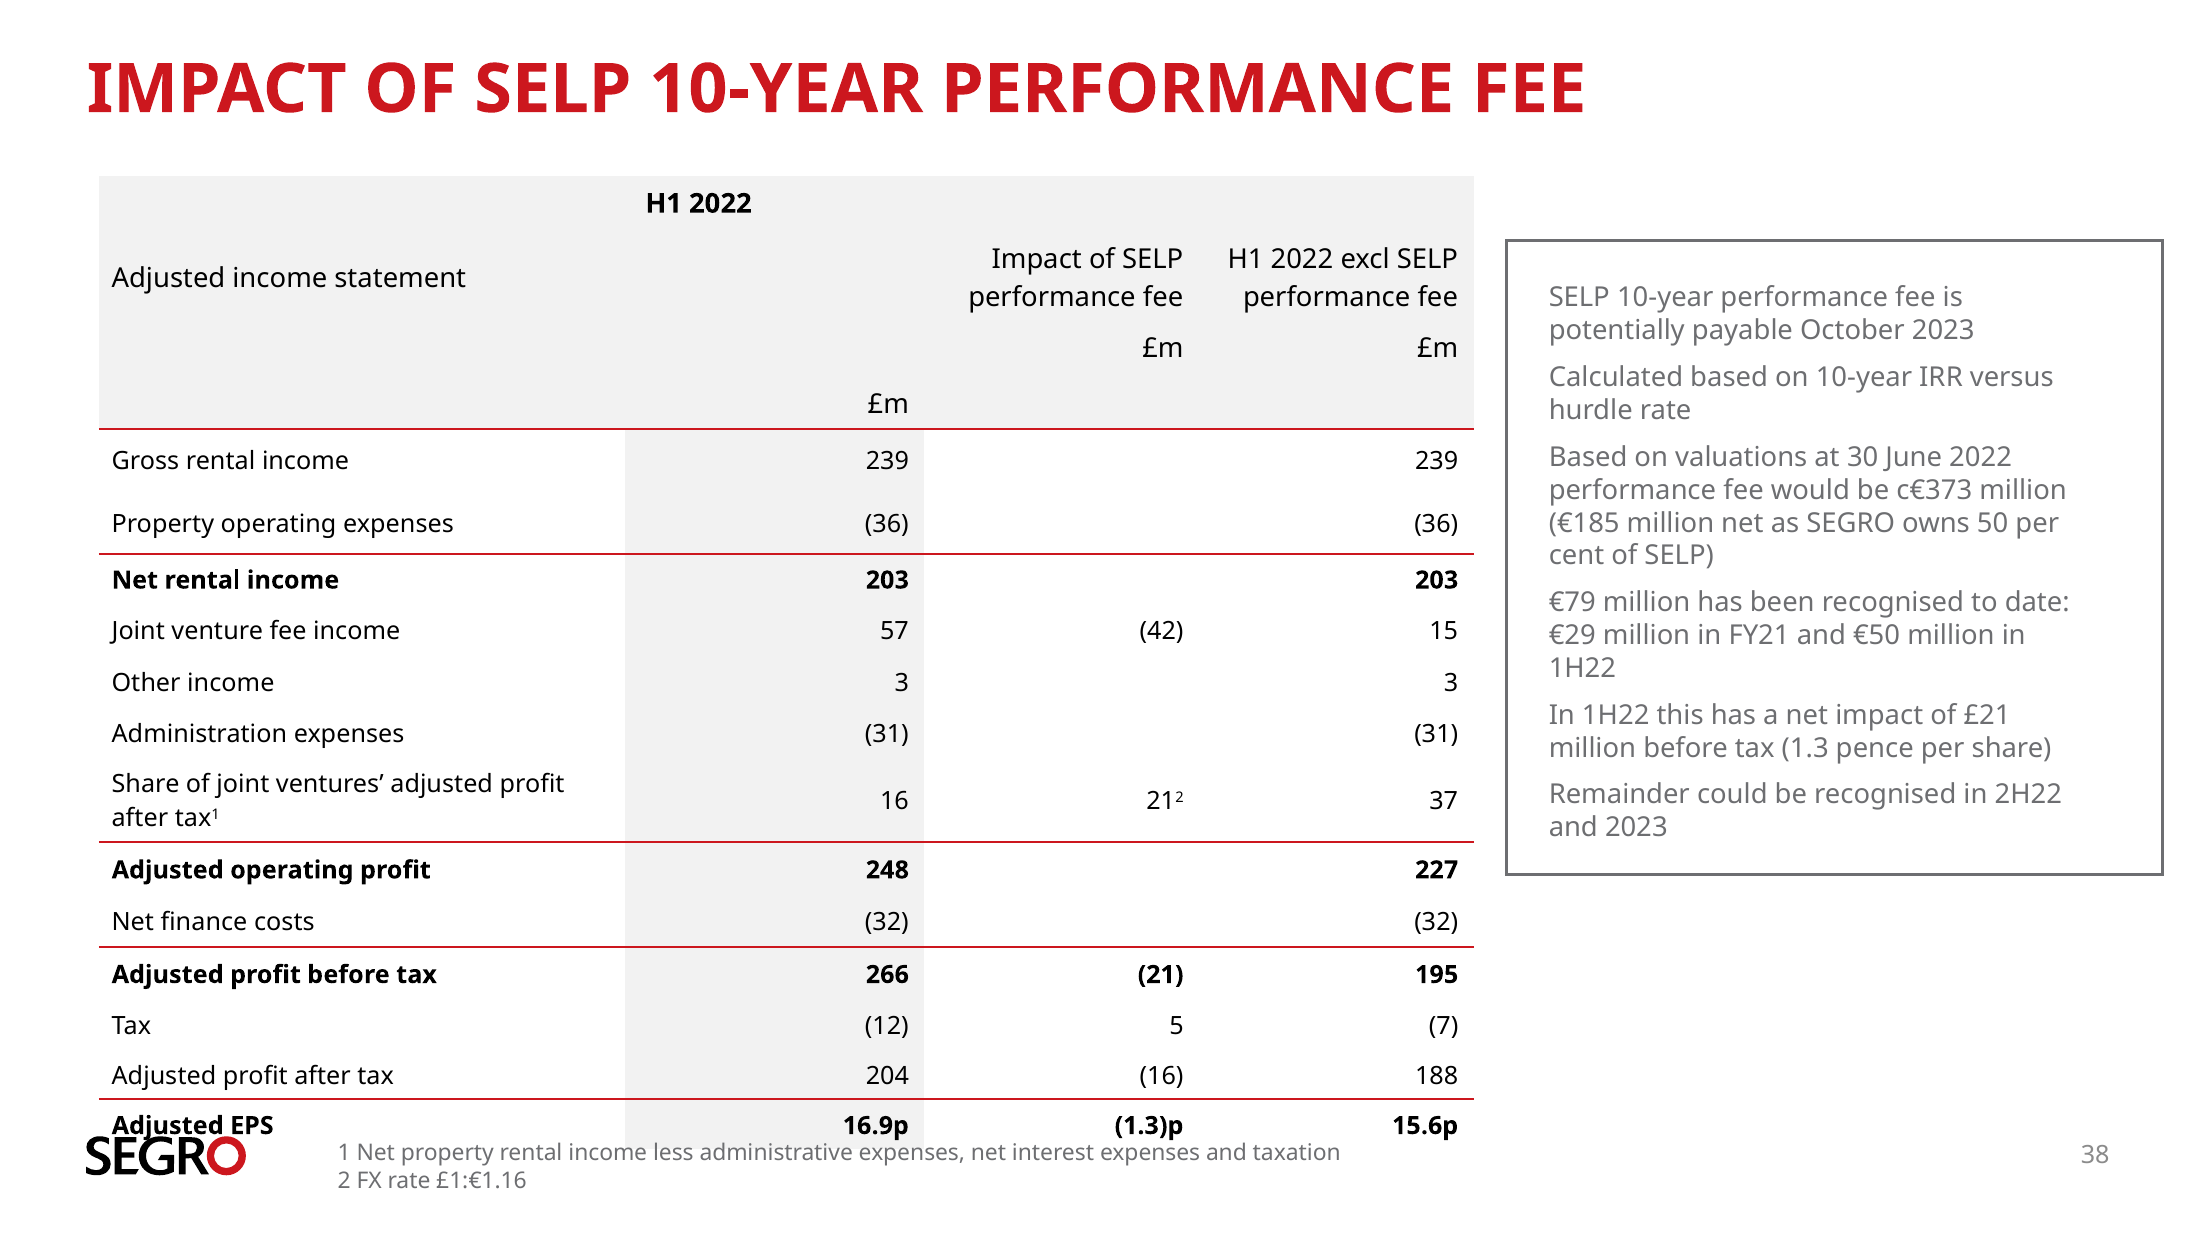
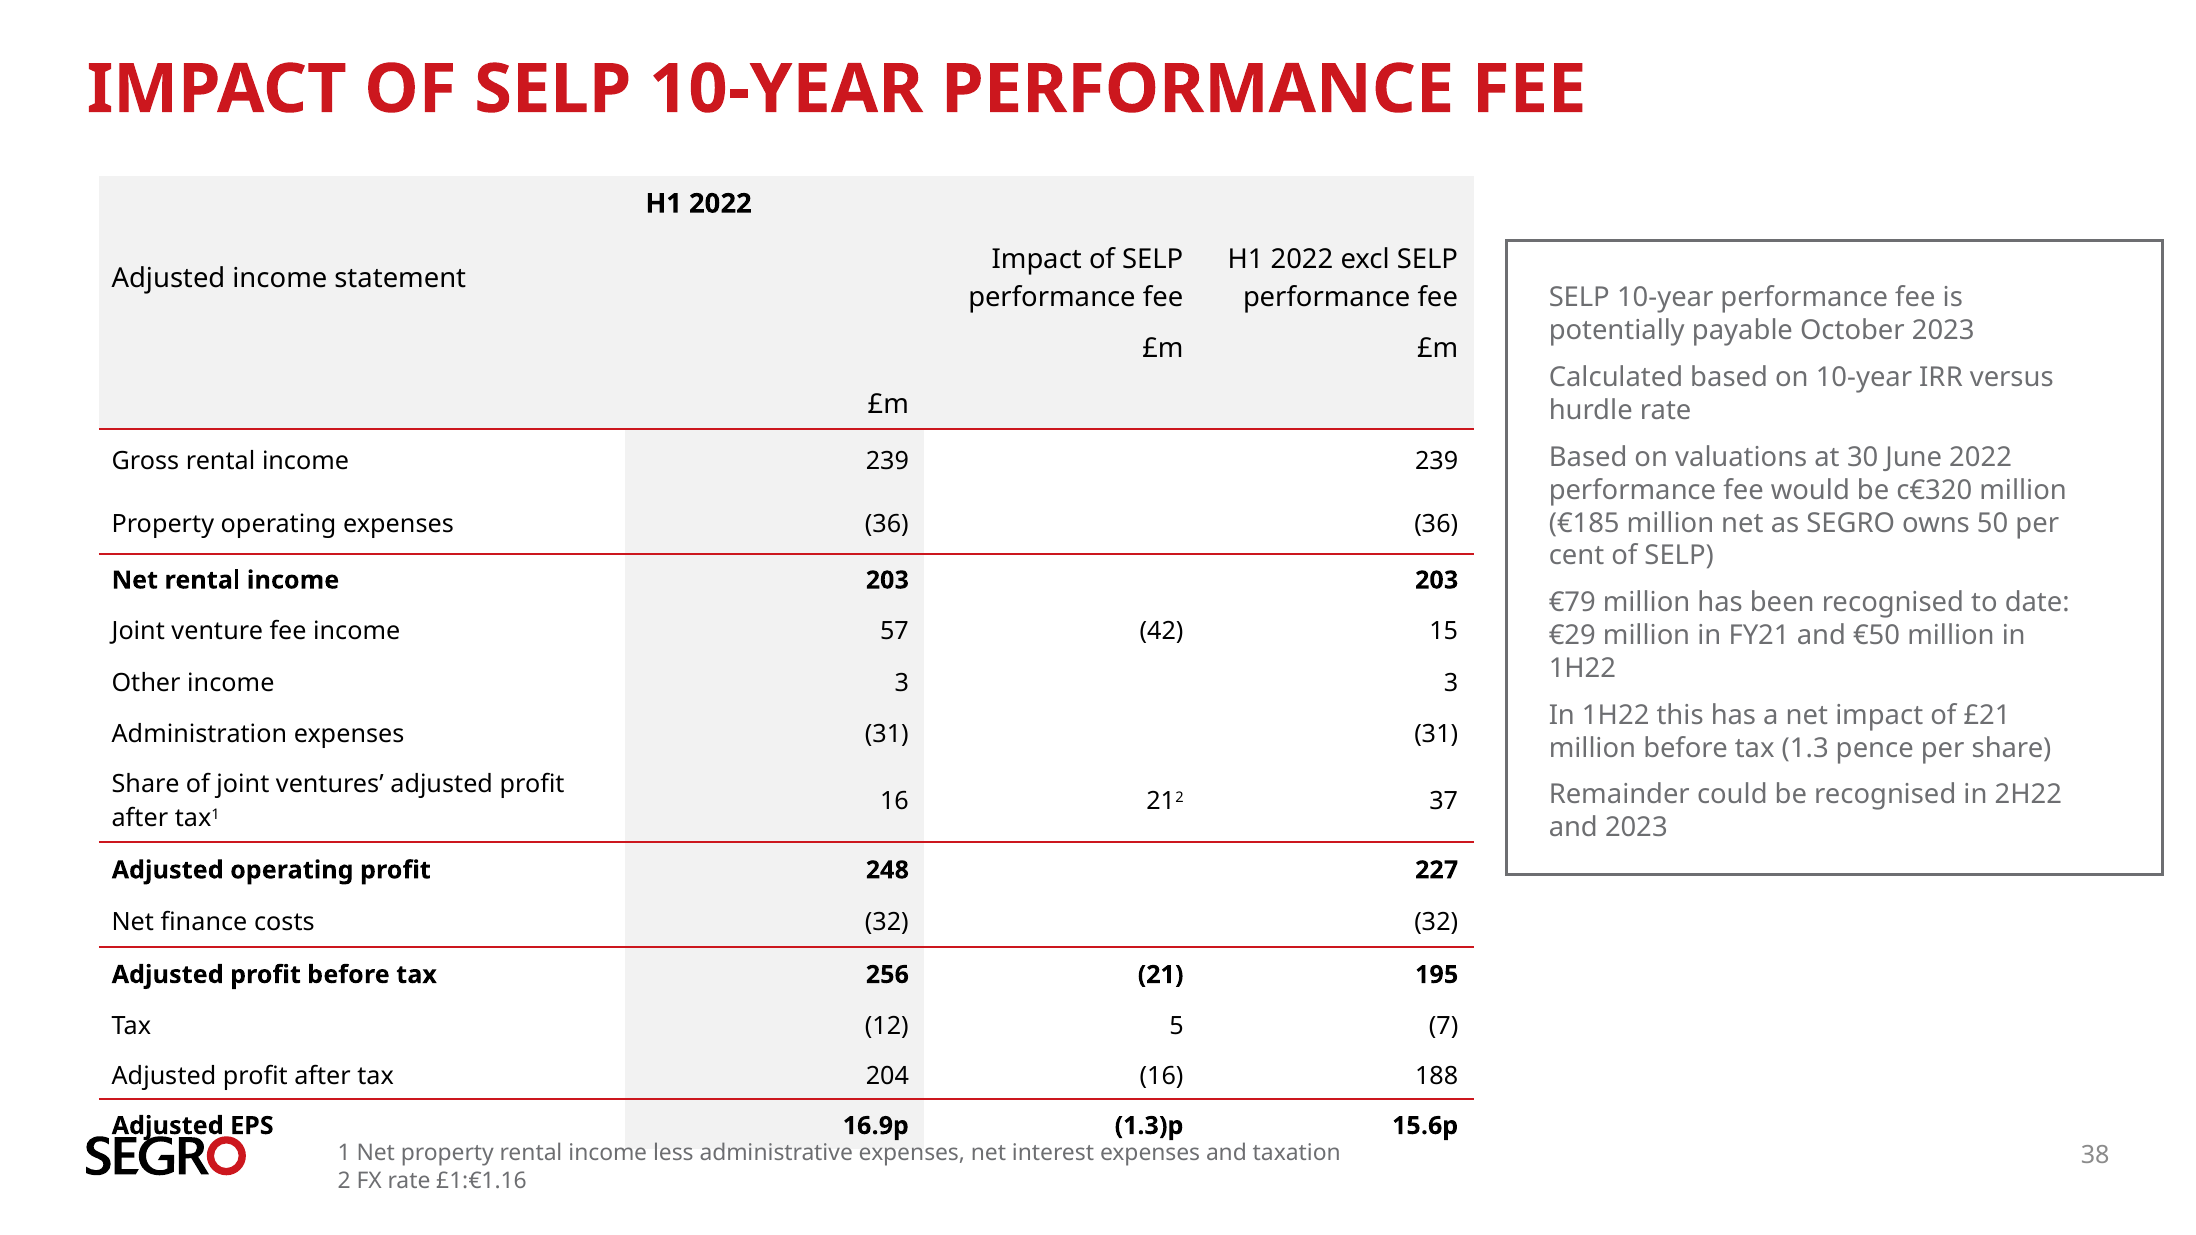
c€373: c€373 -> c€320 (1934, 490)
266: 266 -> 256 (887, 975)
